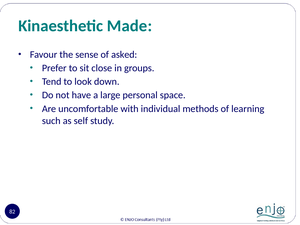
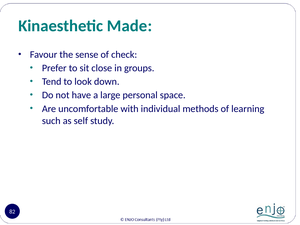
asked: asked -> check (124, 55)
